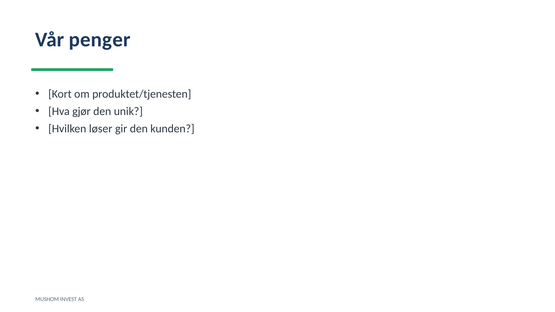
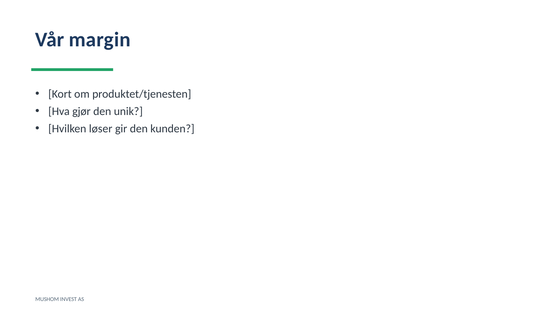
penger: penger -> margin (100, 40)
